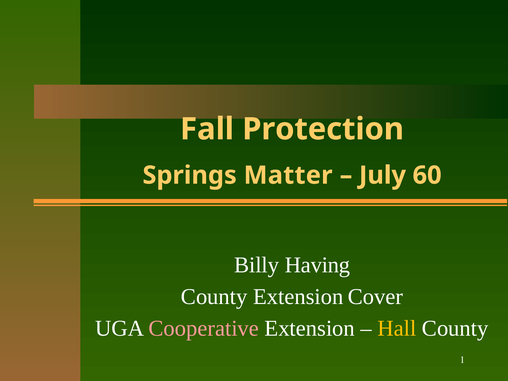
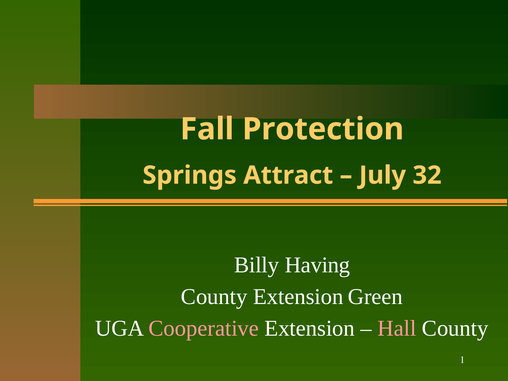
Matter: Matter -> Attract (288, 175)
60: 60 -> 32 (427, 175)
Cover: Cover -> Green (375, 297)
Hall colour: yellow -> pink (397, 328)
